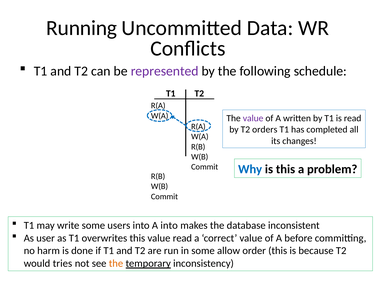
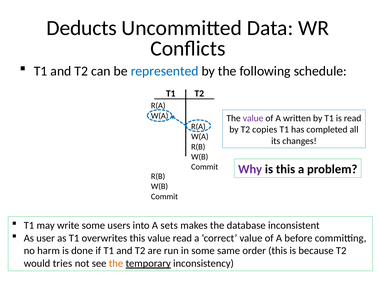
Running: Running -> Deducts (82, 28)
represented colour: purple -> blue (165, 71)
orders: orders -> copies (265, 130)
Why colour: blue -> purple (250, 169)
A into: into -> sets (169, 226)
allow: allow -> same (229, 251)
